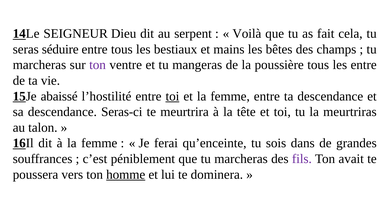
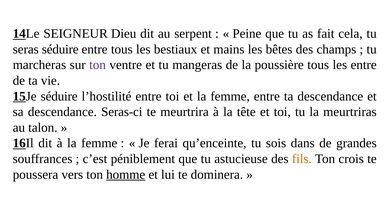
Voilà: Voilà -> Peine (247, 34)
15Je abaissé: abaissé -> séduire (59, 96)
toi underline: present -> none (172, 96)
que tu marcheras: marcheras -> astucieuse (241, 158)
fils colour: purple -> orange (302, 158)
avait: avait -> crois (351, 158)
